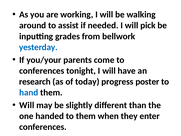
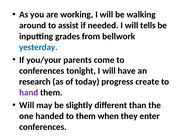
pick: pick -> tells (148, 25)
poster: poster -> create (147, 81)
hand colour: blue -> purple (29, 92)
